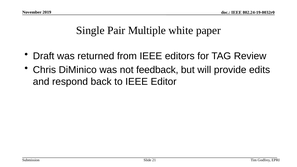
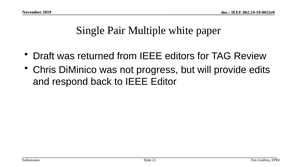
feedback: feedback -> progress (157, 70)
